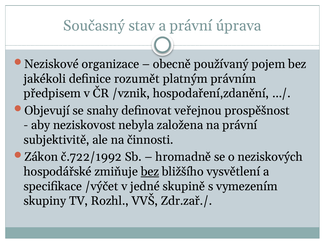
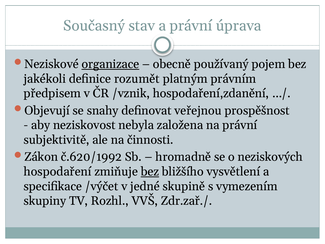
organizace underline: none -> present (110, 64)
č.722/1992: č.722/1992 -> č.620/1992 (91, 157)
hospodářské: hospodářské -> hospodaření (58, 171)
